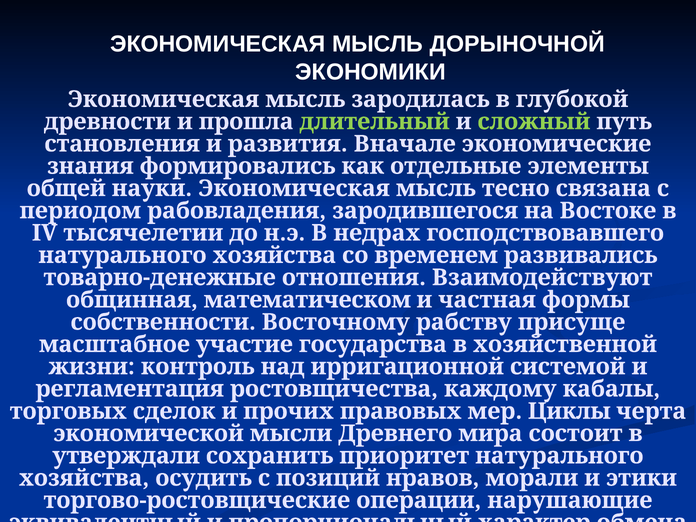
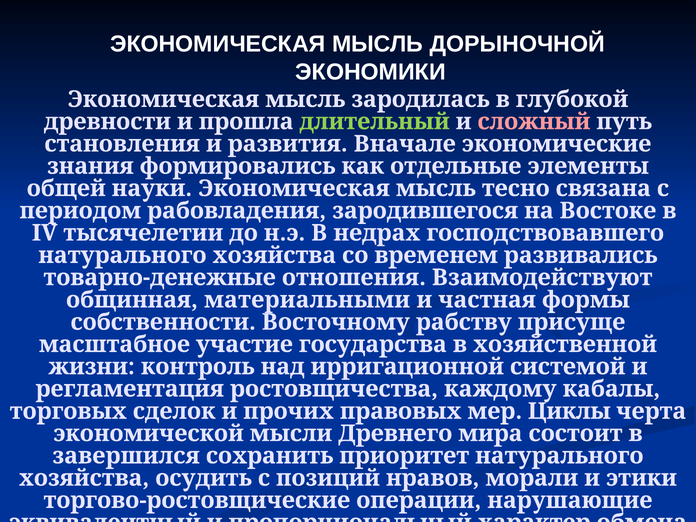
сложный colour: light green -> pink (534, 122)
математическом: математическом -> материальными (307, 300)
утверждали: утверждали -> завершился (126, 456)
